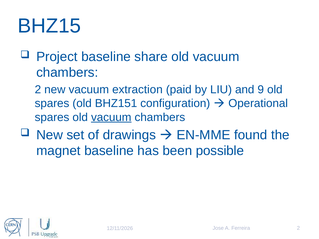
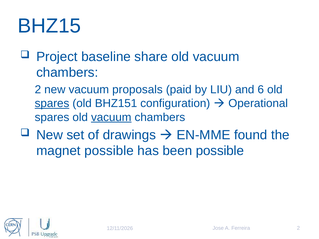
extraction: extraction -> proposals (137, 90)
9: 9 -> 6 (261, 90)
spares underline: none -> present (52, 104)
magnet baseline: baseline -> possible (109, 151)
